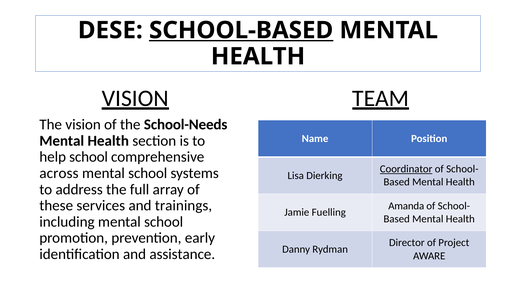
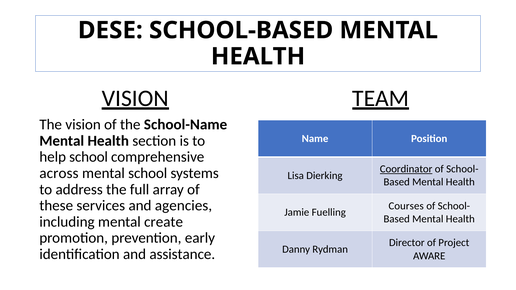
SCHOOL-BASED underline: present -> none (241, 30)
School-Needs: School-Needs -> School-Name (186, 125)
trainings: trainings -> agencies (183, 206)
Amanda: Amanda -> Courses (406, 206)
including mental school: school -> create (164, 222)
